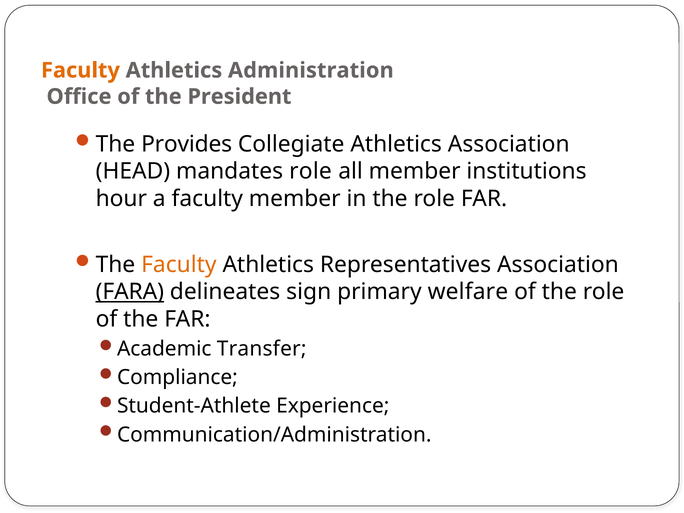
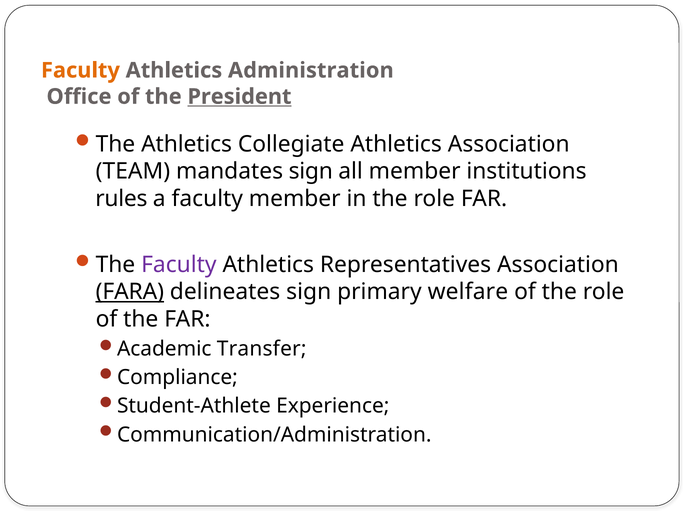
President underline: none -> present (239, 97)
The Provides: Provides -> Athletics (187, 144)
HEAD: HEAD -> TEAM (133, 171)
mandates role: role -> sign (311, 171)
hour: hour -> rules (121, 199)
Faculty colour: orange -> purple (179, 265)
